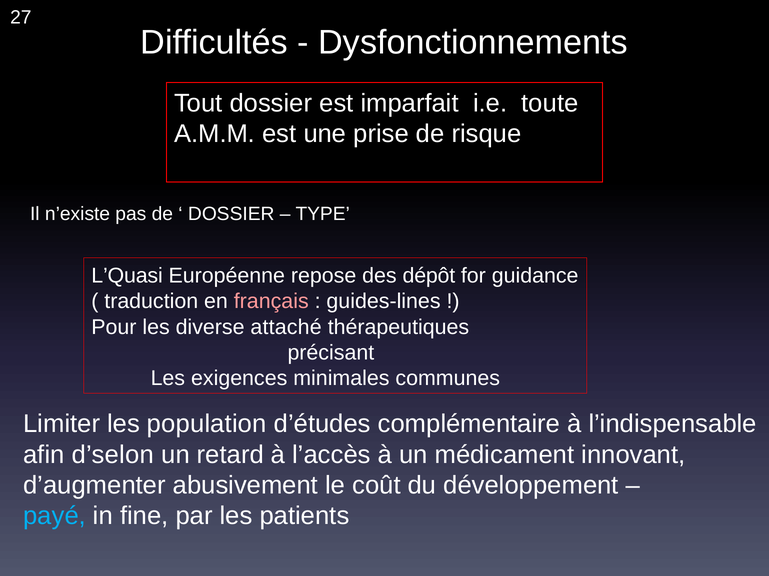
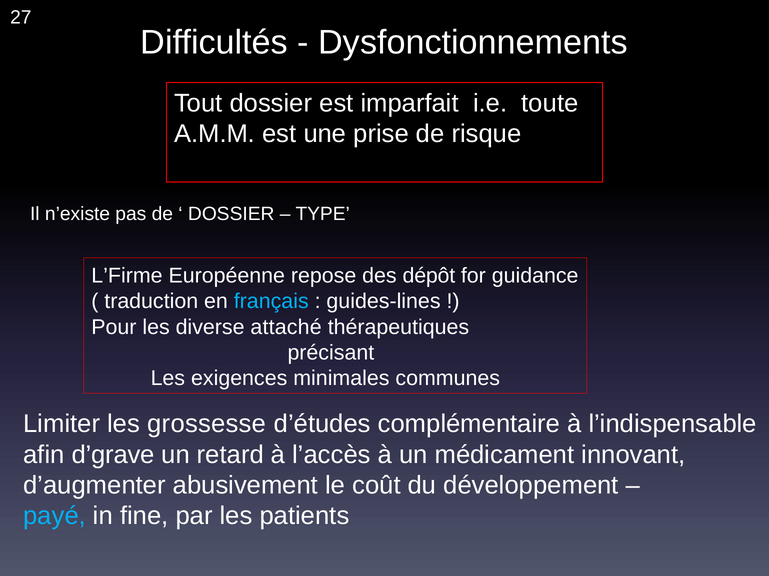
L’Quasi: L’Quasi -> L’Firme (127, 276)
français colour: pink -> light blue (271, 302)
population: population -> grossesse (207, 424)
d’selon: d’selon -> d’grave (113, 455)
